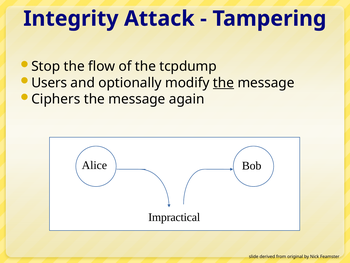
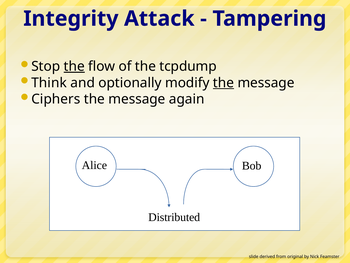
the underline: none -> present (74, 66)
Users: Users -> Think (49, 83)
Impractical: Impractical -> Distributed (174, 217)
